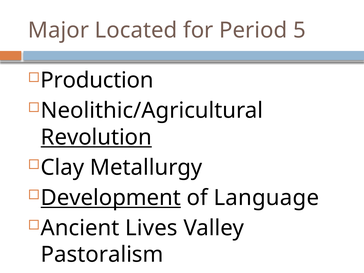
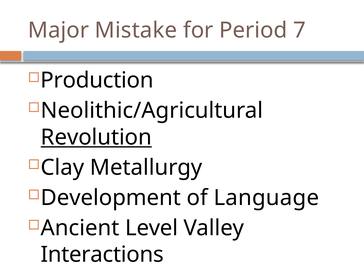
Located: Located -> Mistake (136, 30)
5: 5 -> 7 (299, 30)
Development underline: present -> none (111, 198)
Lives: Lives -> Level (152, 228)
Pastoralism: Pastoralism -> Interactions (102, 255)
